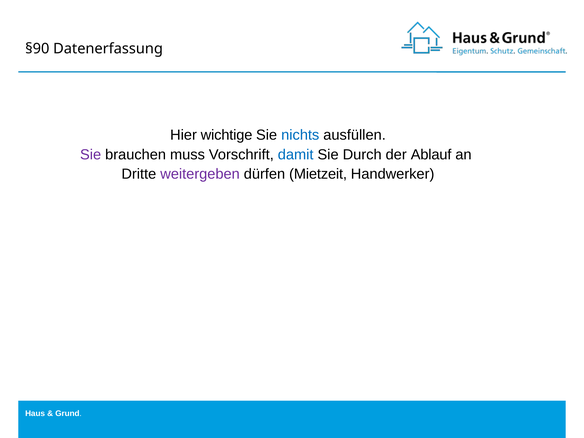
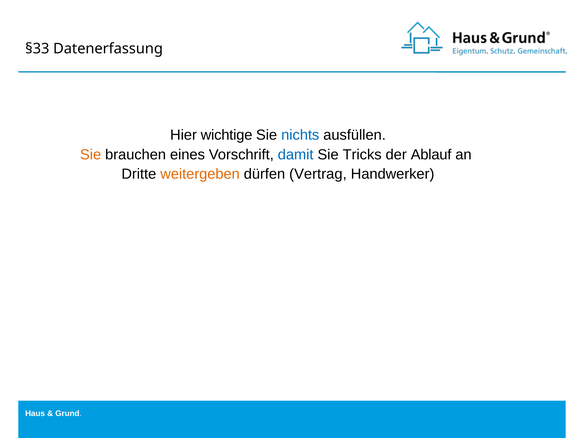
§90: §90 -> §33 (37, 49)
Sie colour: purple -> orange (91, 155)
muss: muss -> eines (187, 155)
Durch: Durch -> Tricks (362, 155)
weitergeben colour: purple -> orange (200, 174)
Mietzeit: Mietzeit -> Vertrag (318, 174)
